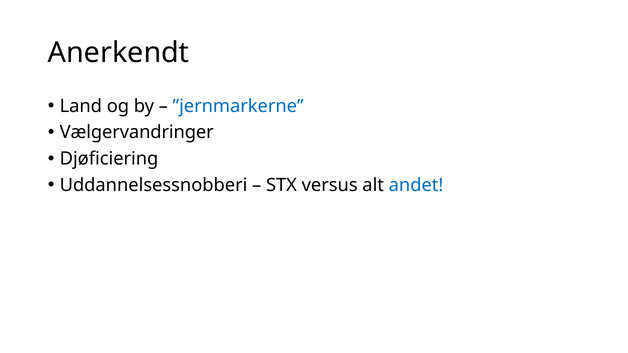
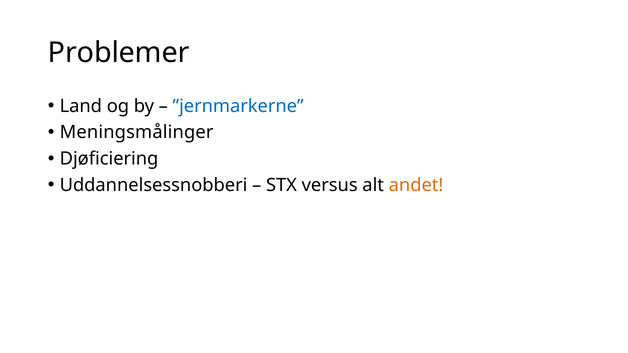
Anerkendt: Anerkendt -> Problemer (119, 53)
Vælgervandringer: Vælgervandringer -> Meningsmålinger (137, 133)
andet colour: blue -> orange (416, 185)
